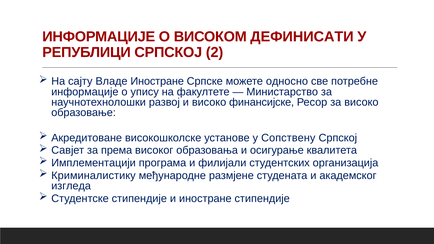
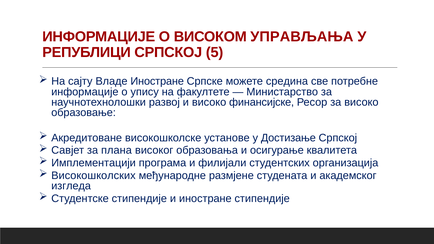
ДЕФИНИСАТИ: ДЕФИНИСАТИ -> УПРАВЉАЊА (302, 37)
2: 2 -> 5 (215, 52)
односно: односно -> средина (287, 81)
Сопствену: Сопствену -> Достизање (288, 138)
према: према -> плана (116, 150)
Криминалистику: Криминалистику -> Високошколских (93, 176)
